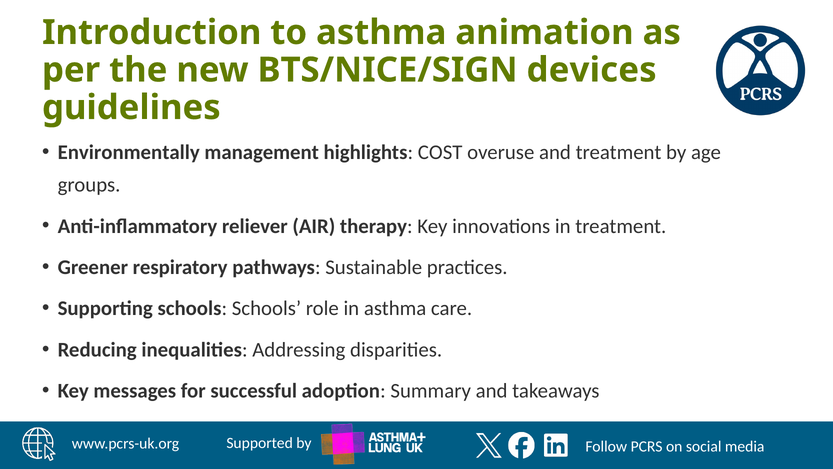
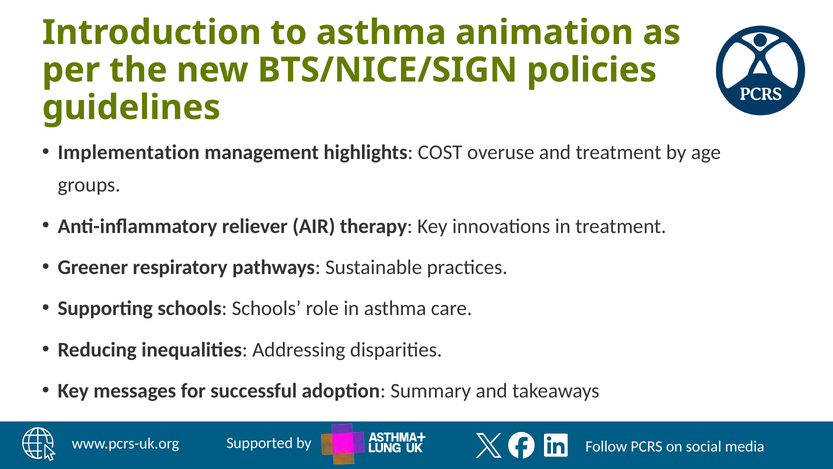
devices: devices -> policies (592, 70)
Environmentally: Environmentally -> Implementation (129, 152)
